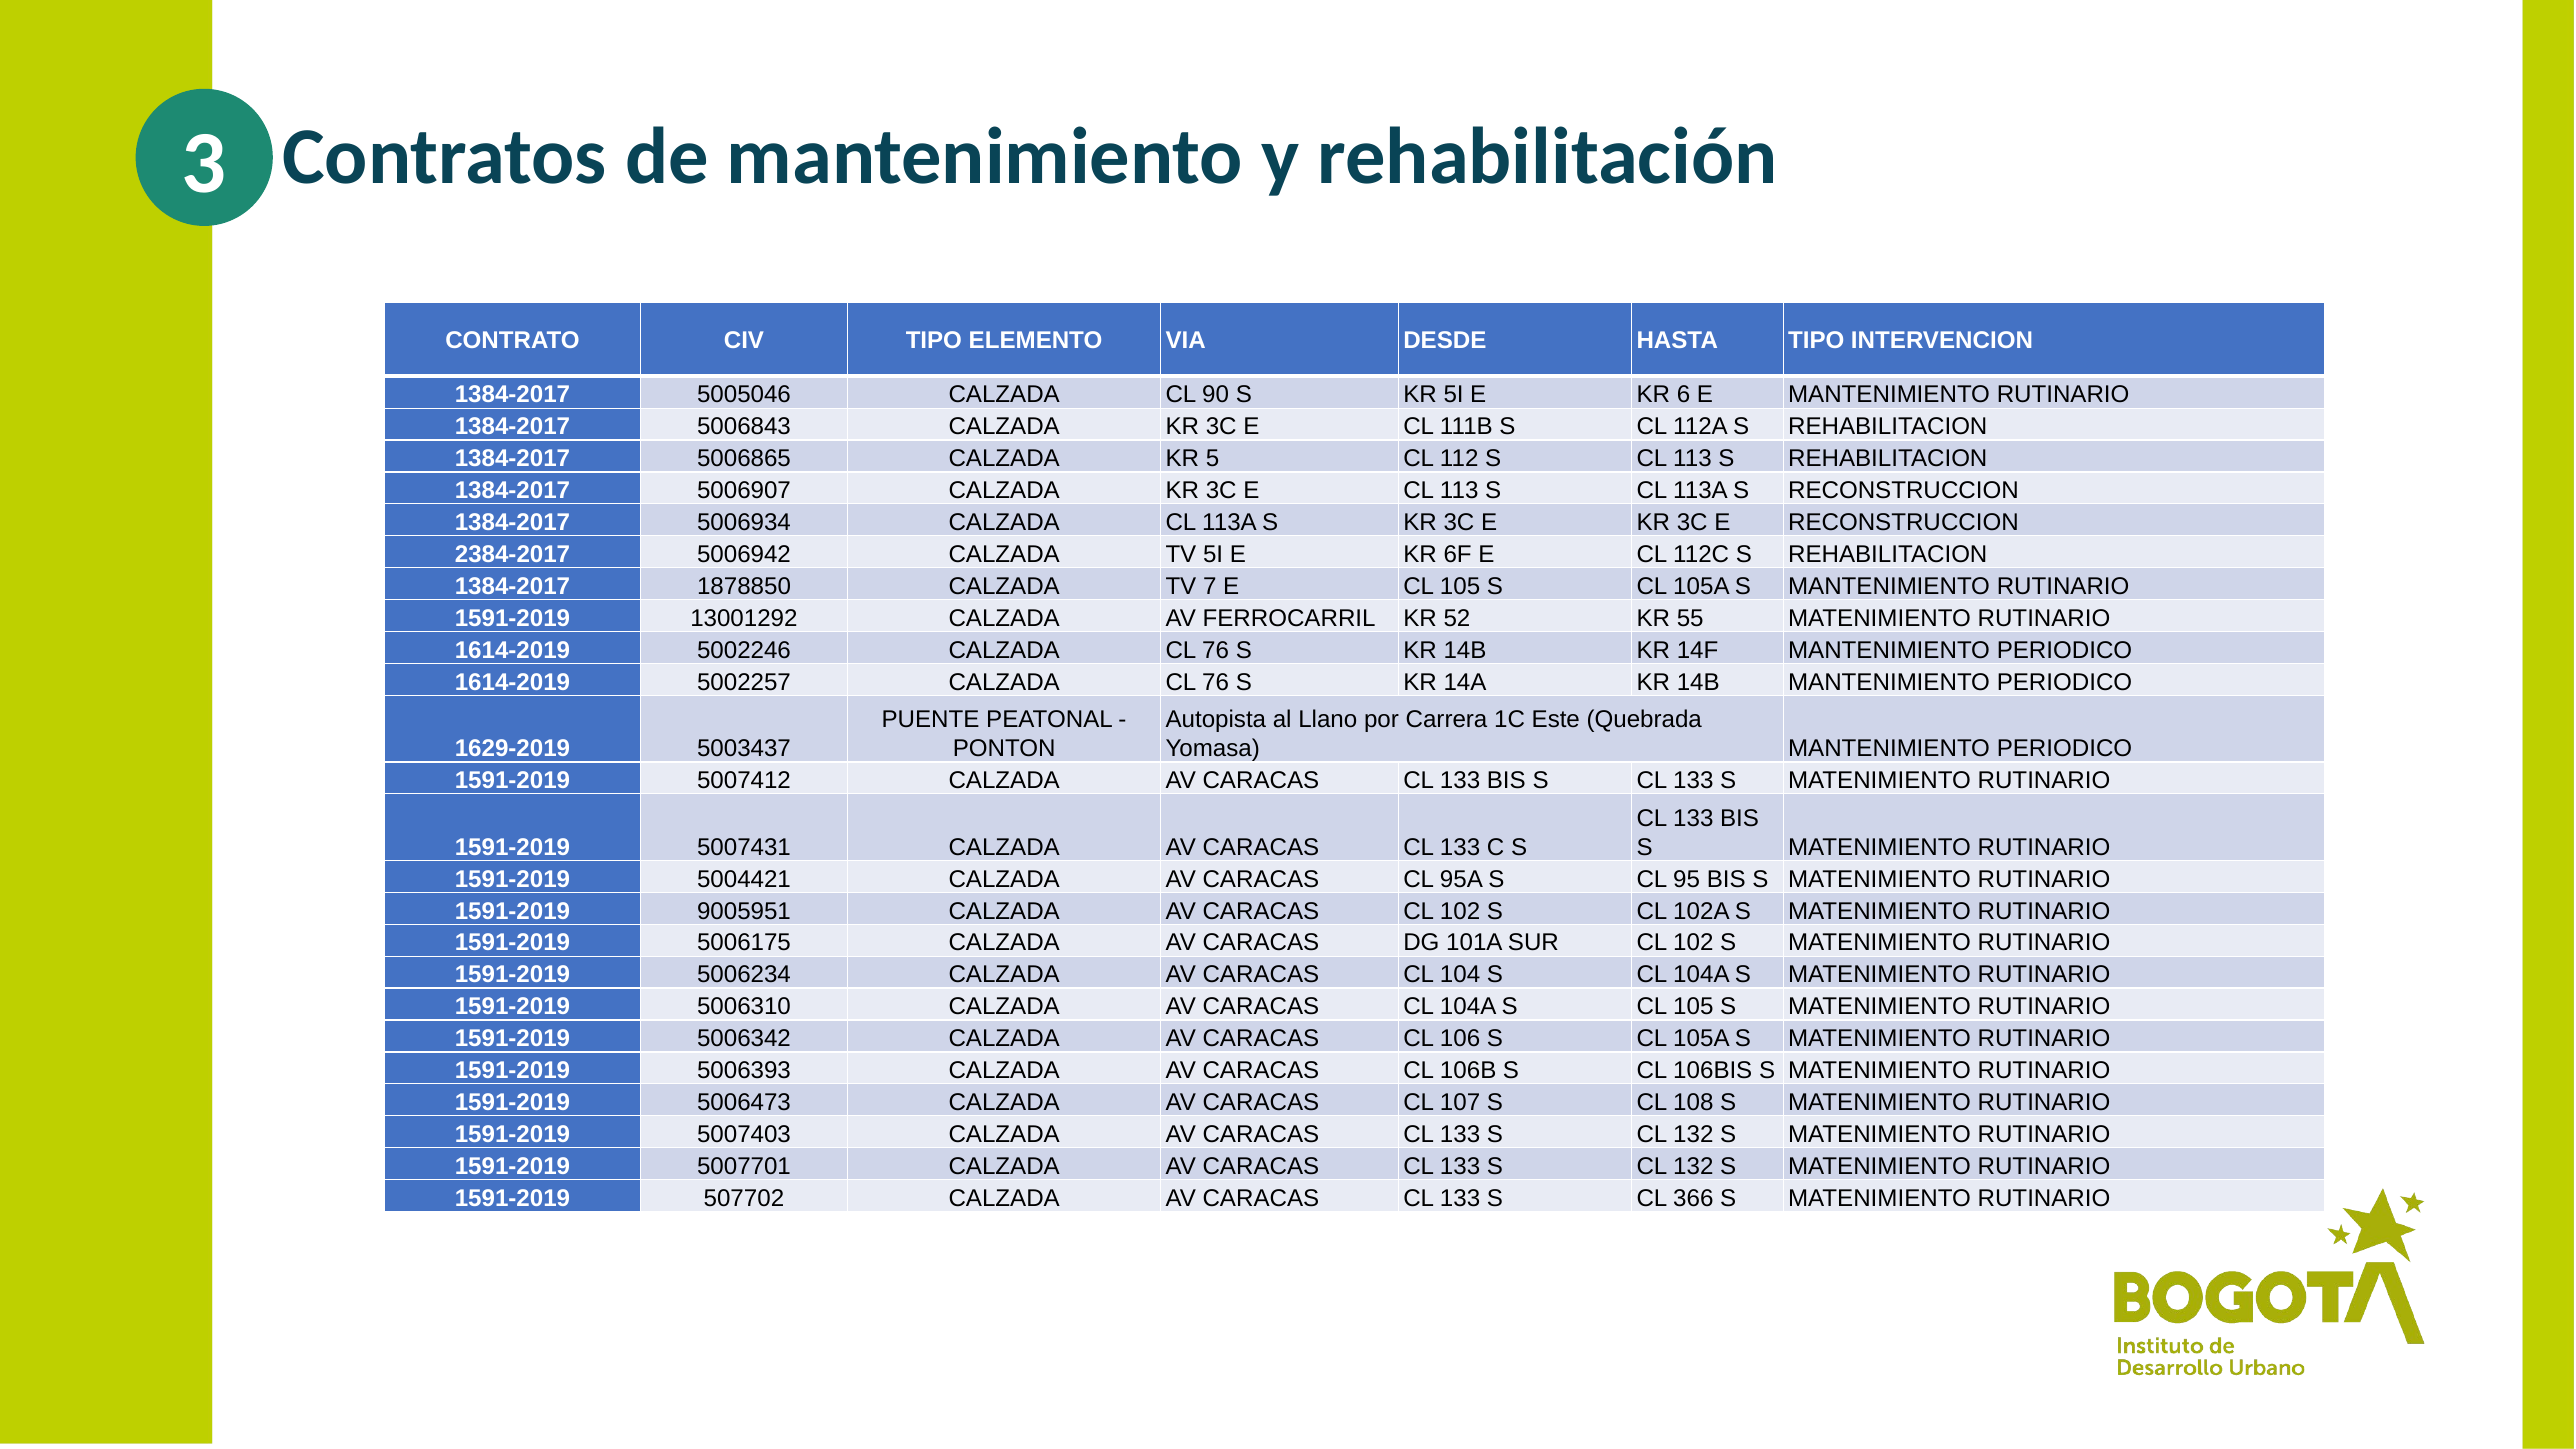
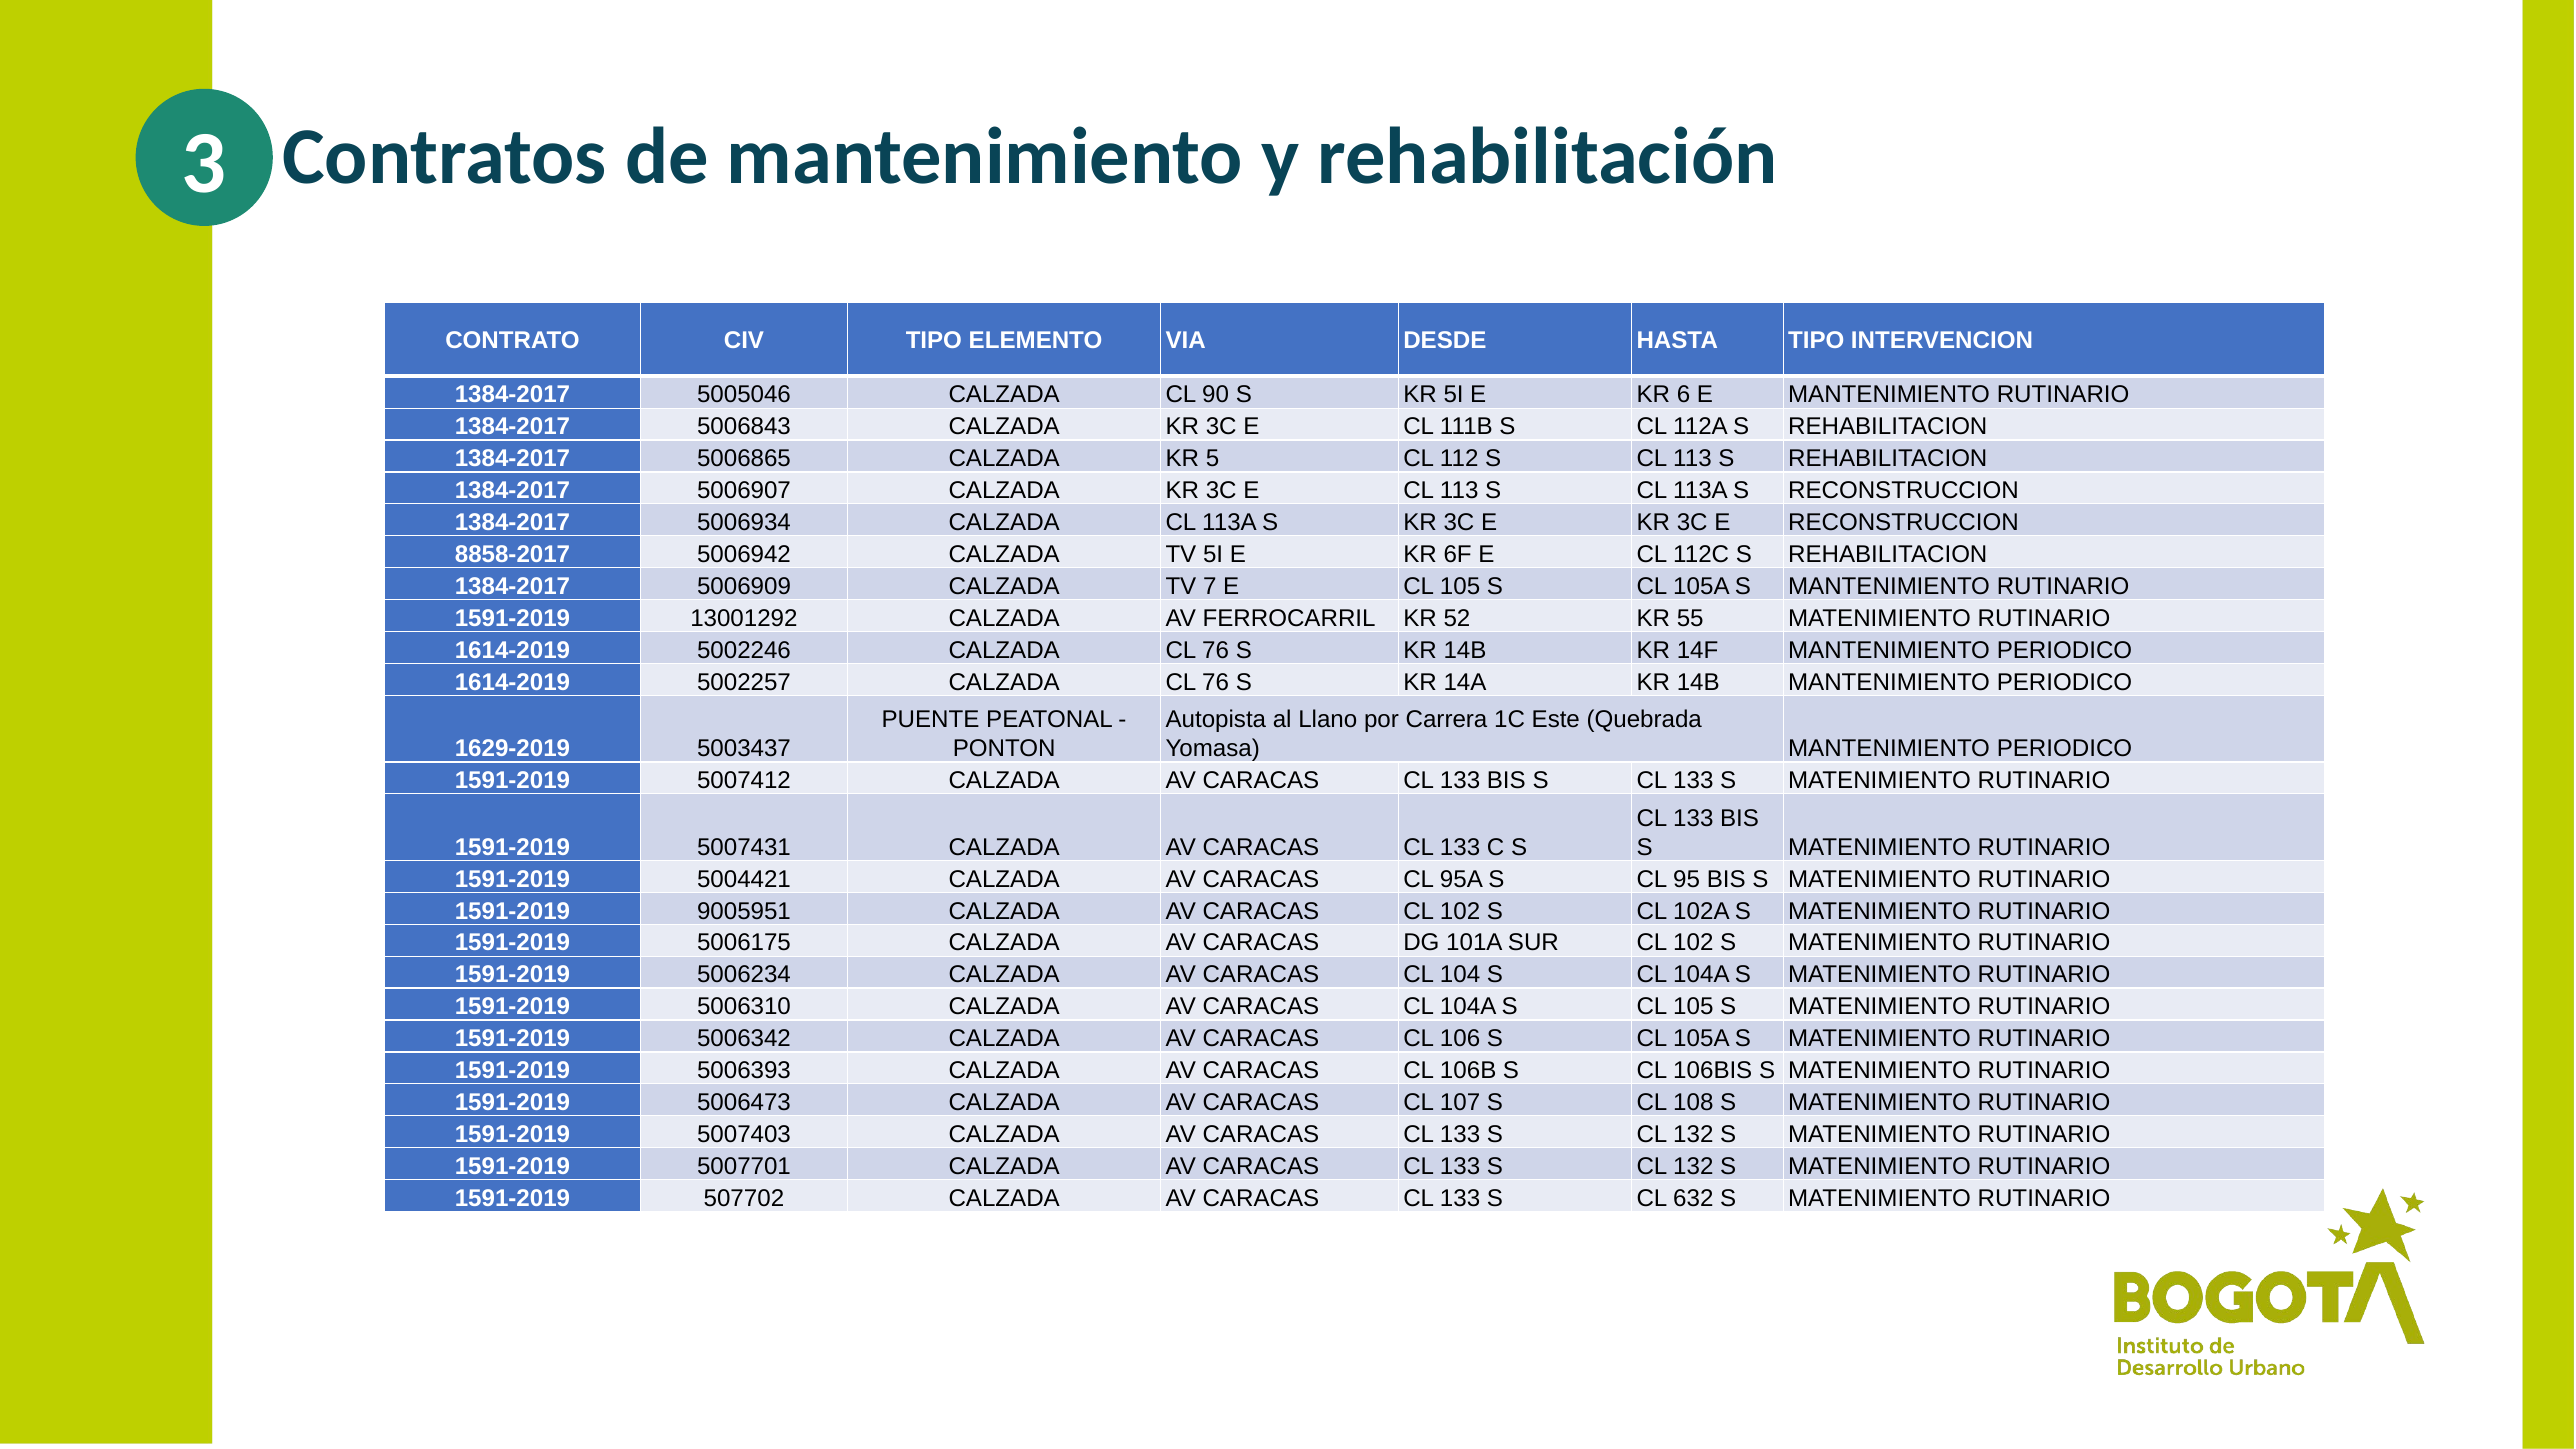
2384-2017: 2384-2017 -> 8858-2017 (513, 555)
1878850: 1878850 -> 5006909 (744, 587)
366: 366 -> 632 (1693, 1199)
